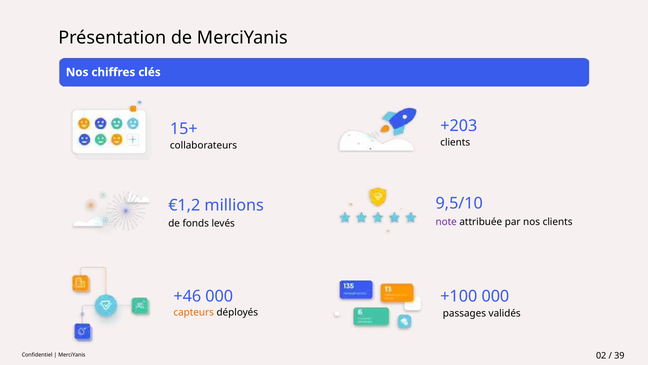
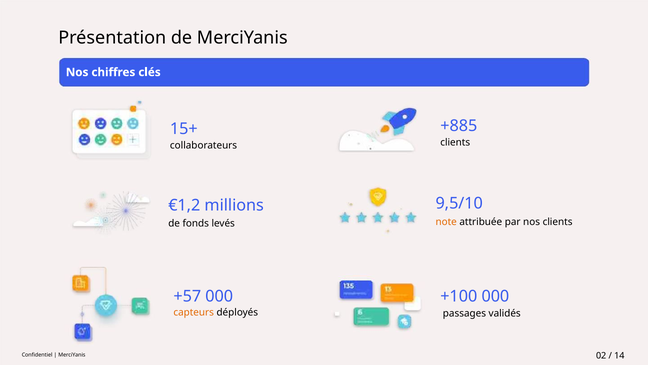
+203: +203 -> +885 (459, 126)
note colour: purple -> orange (446, 221)
+46: +46 -> +57 (187, 296)
39: 39 -> 14 (619, 355)
